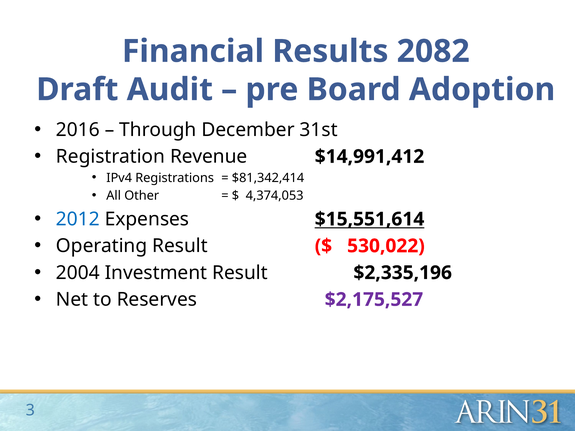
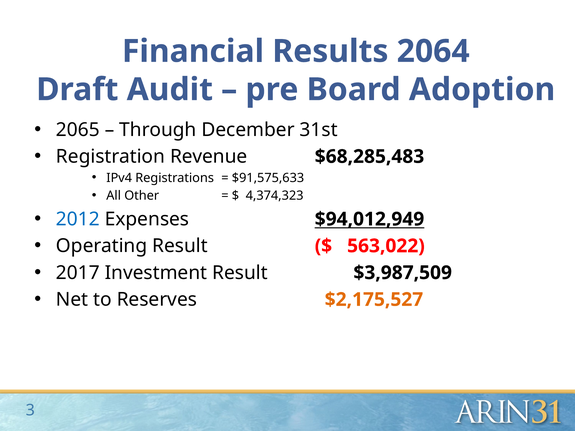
2082: 2082 -> 2064 (433, 51)
2016: 2016 -> 2065 (78, 130)
$14,991,412: $14,991,412 -> $68,285,483 (369, 157)
$81,342,414: $81,342,414 -> $91,575,633 (268, 178)
4,374,053: 4,374,053 -> 4,374,323 (275, 196)
$15,551,614: $15,551,614 -> $94,012,949 (369, 219)
530,022: 530,022 -> 563,022 (386, 246)
2004: 2004 -> 2017 (78, 273)
$2,335,196: $2,335,196 -> $3,987,509 (403, 273)
$2,175,527 colour: purple -> orange (374, 300)
